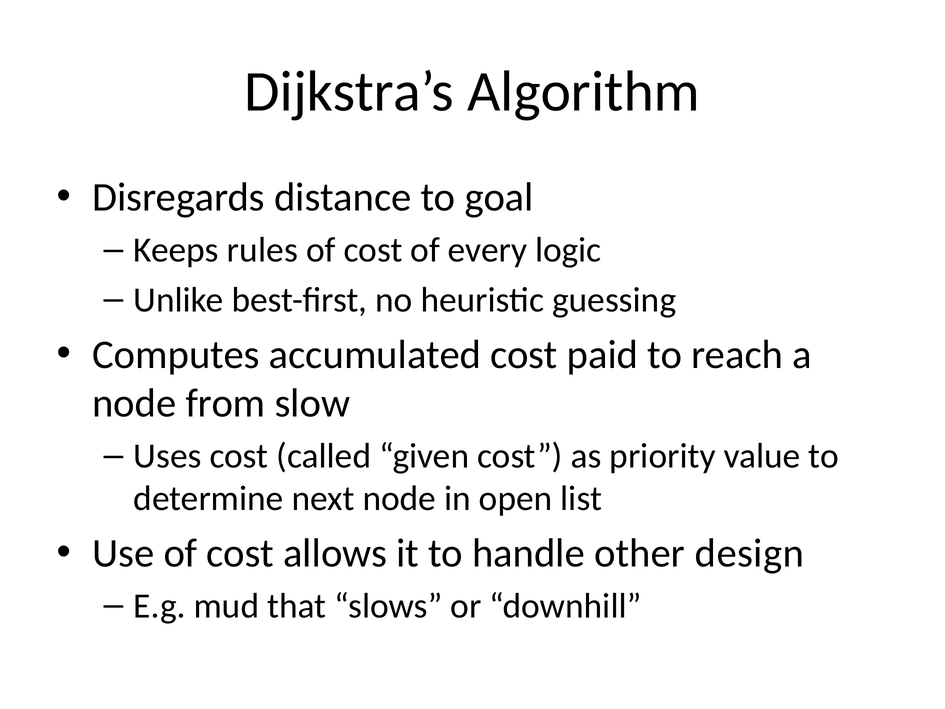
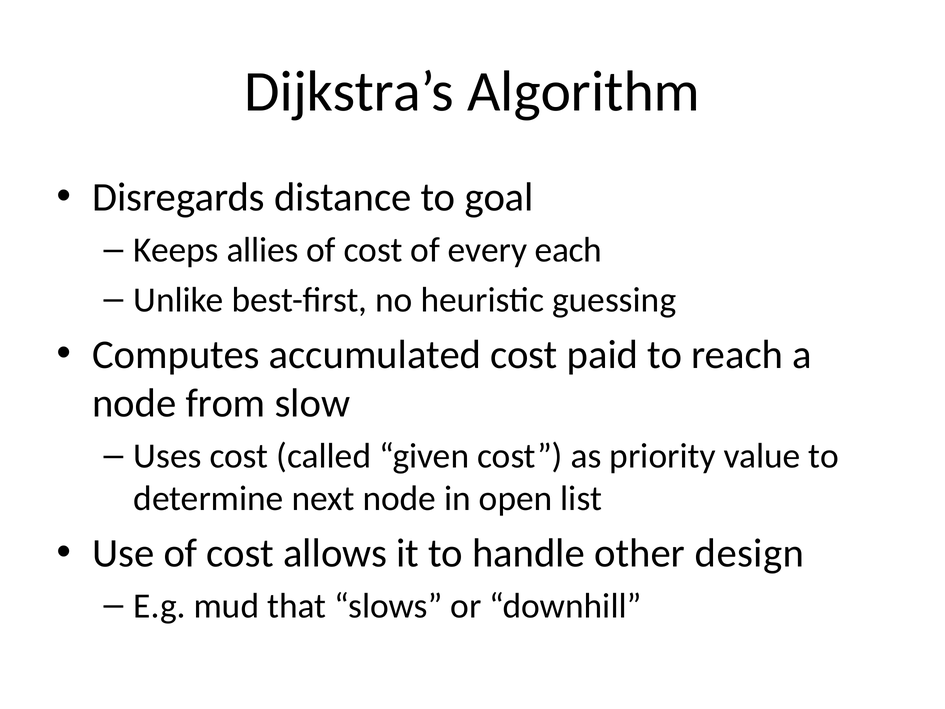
rules: rules -> allies (263, 250)
logic: logic -> each (568, 250)
